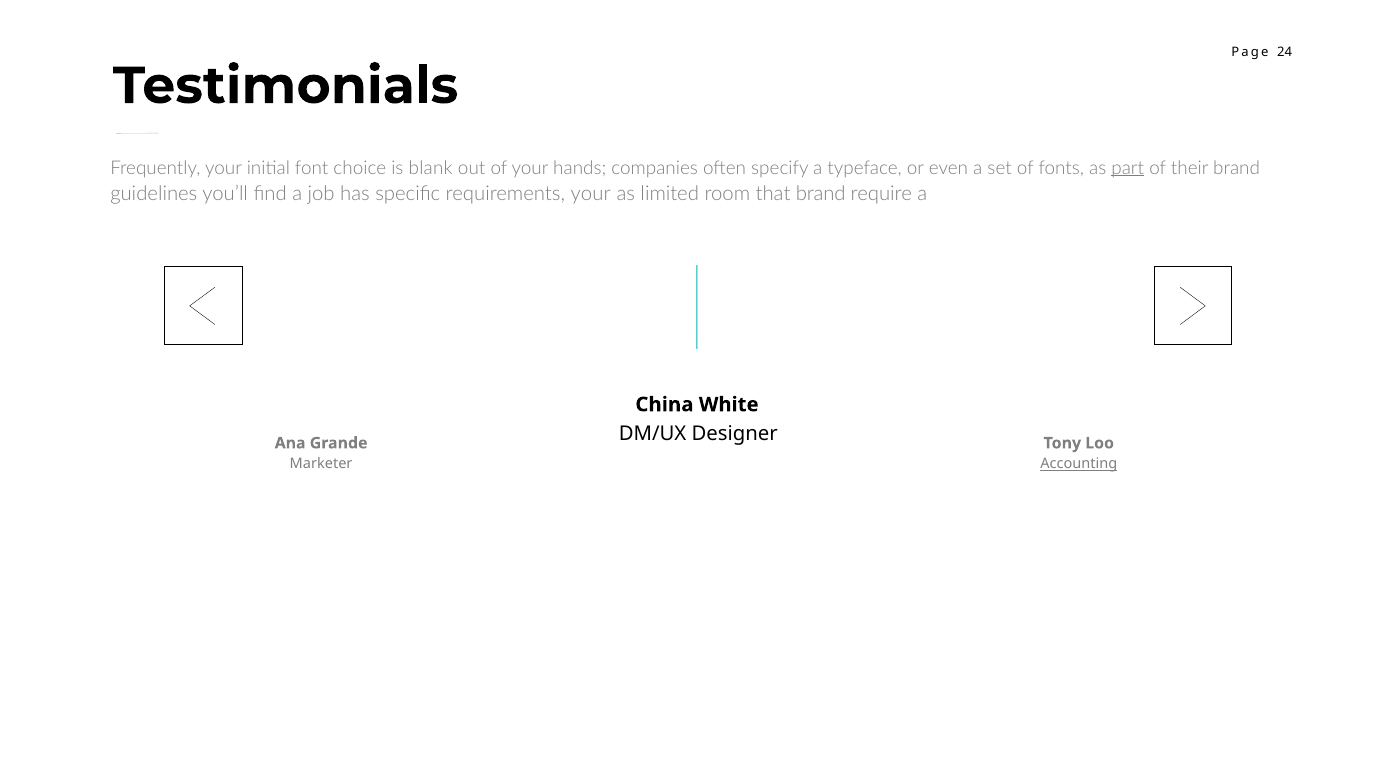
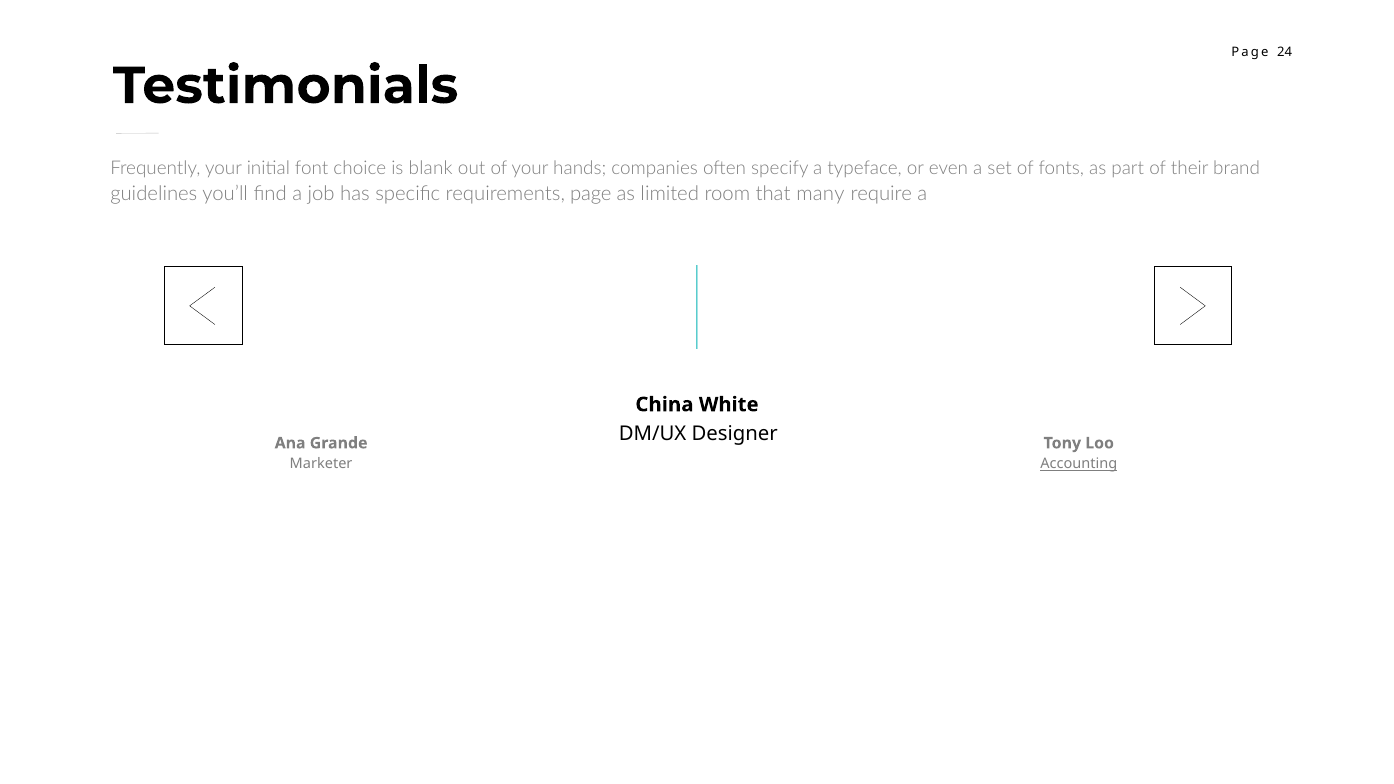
part underline: present -> none (1128, 168)
requirements your: your -> page (591, 194)
that brand: brand -> many (820, 194)
